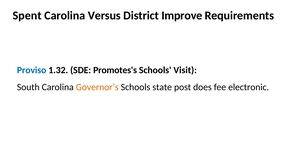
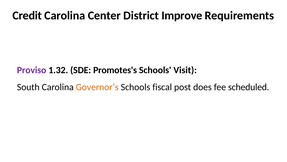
Spent: Spent -> Credit (27, 16)
Versus: Versus -> Center (104, 16)
Proviso colour: blue -> purple (32, 70)
state: state -> fiscal (162, 87)
electronic: electronic -> scheduled (249, 87)
